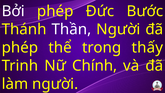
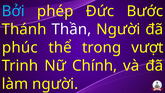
Bởi colour: white -> light blue (13, 11)
phép: phép -> phúc (20, 47)
thấy: thấy -> vượt (147, 47)
